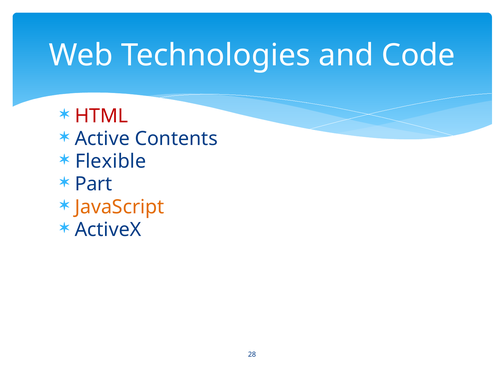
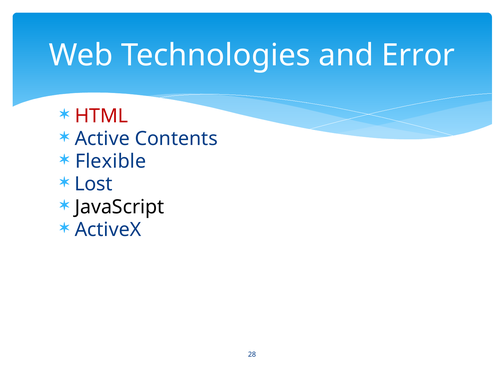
Code: Code -> Error (418, 55)
Part: Part -> Lost (93, 184)
JavaScript colour: orange -> black (120, 207)
